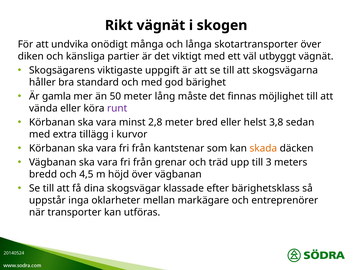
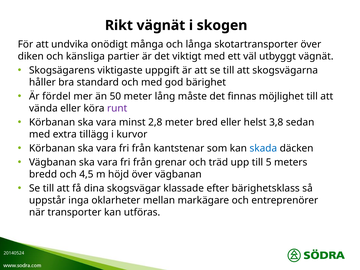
gamla: gamla -> fördel (56, 96)
skada colour: orange -> blue (263, 148)
3: 3 -> 5 (269, 162)
